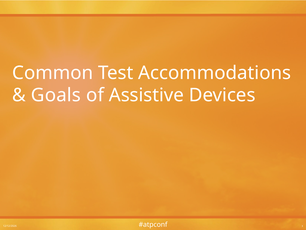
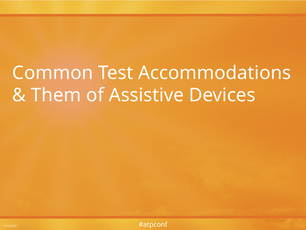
Goals: Goals -> Them (56, 95)
